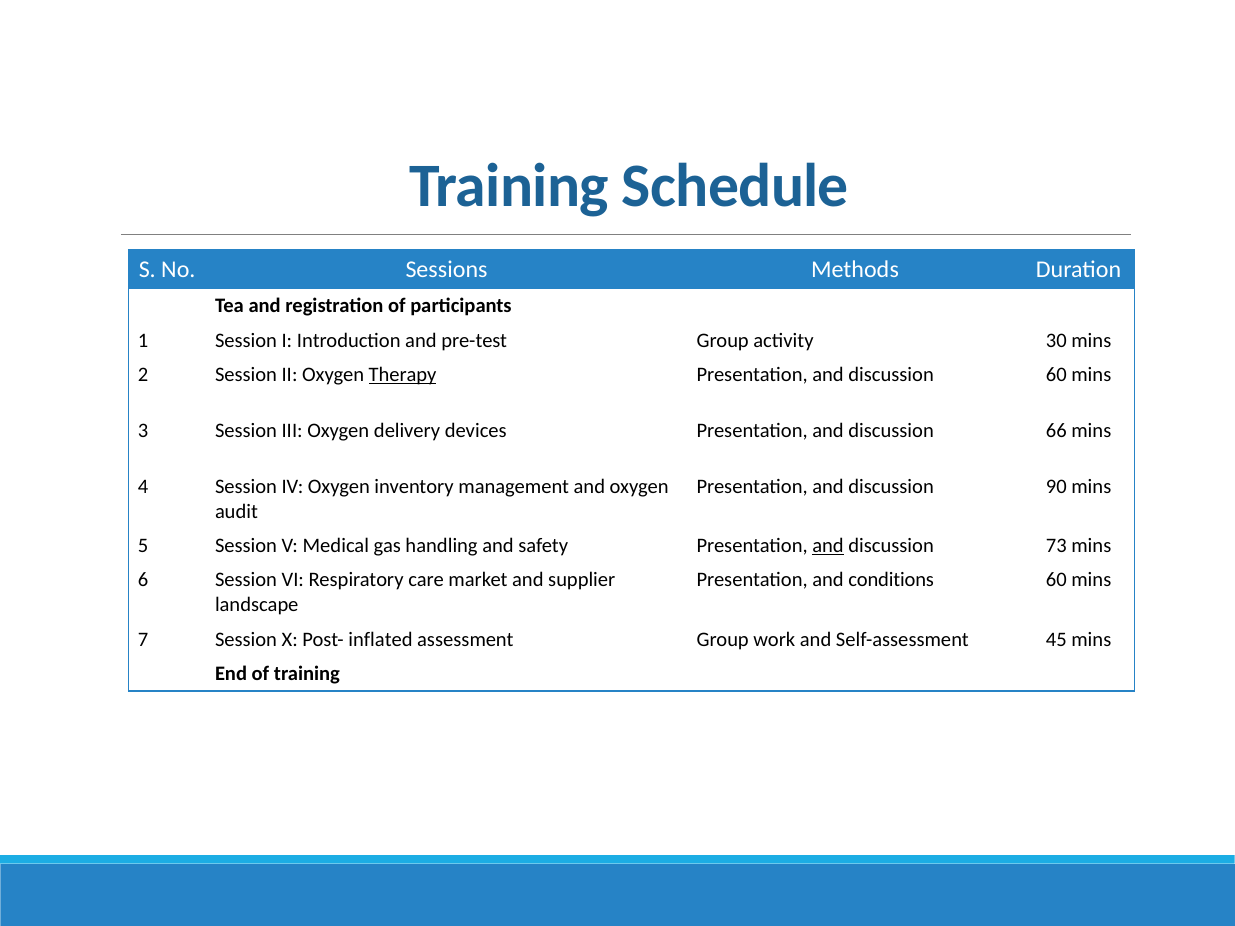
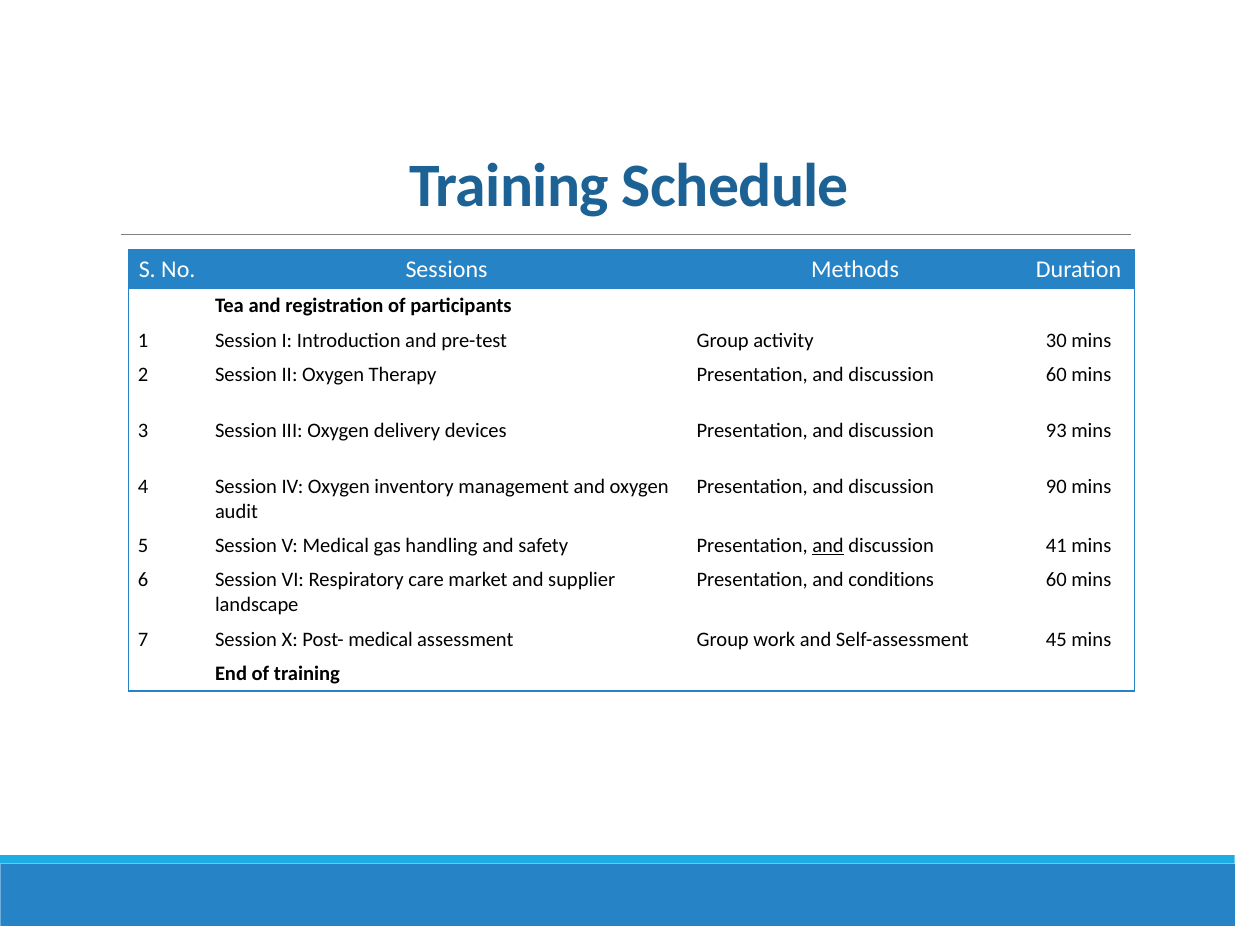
Therapy underline: present -> none (403, 375)
66: 66 -> 93 (1056, 431)
73: 73 -> 41 (1056, 546)
Post- inflated: inflated -> medical (381, 640)
